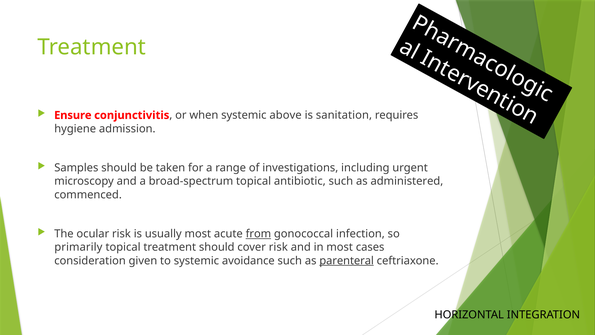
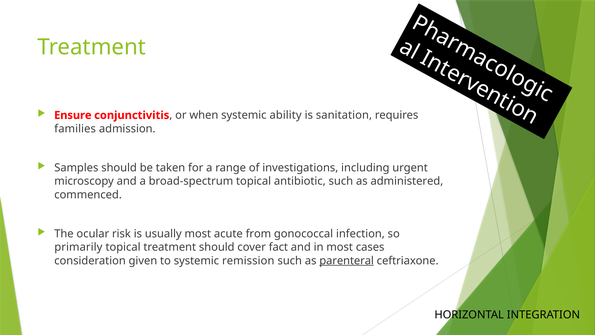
above: above -> ability (286, 115)
hygiene: hygiene -> families (75, 129)
from underline: present -> none (258, 234)
cover risk: risk -> fact (278, 247)
avoidance: avoidance -> remission (248, 260)
